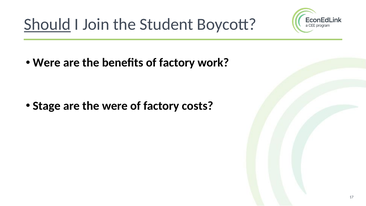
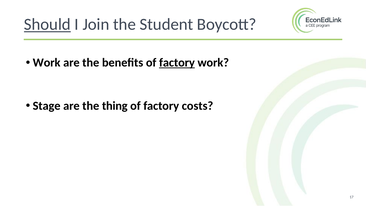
Were: Were -> Work (47, 63)
factory underline: none -> present (177, 63)
the were: were -> thing (115, 106)
